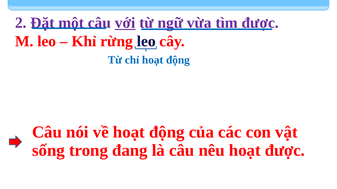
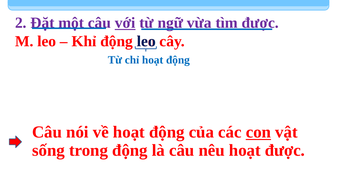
Khỉ rừng: rừng -> động (117, 41)
con underline: none -> present (258, 133)
trong đang: đang -> động (130, 151)
